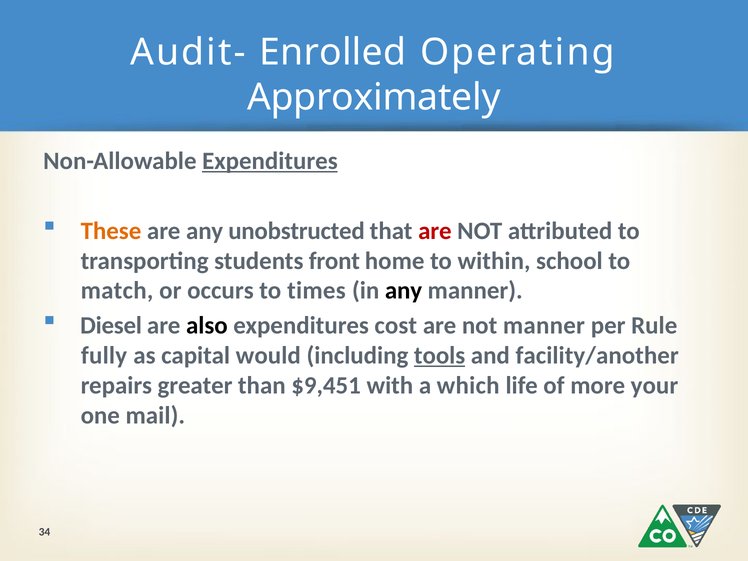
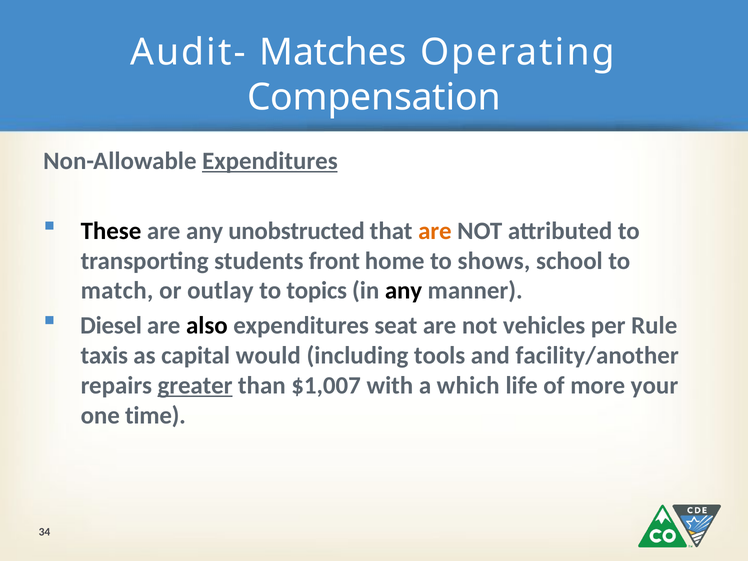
Enrolled: Enrolled -> Matches (333, 52)
Approximately: Approximately -> Compensation (374, 97)
These colour: orange -> black (111, 231)
are colour: red -> orange (435, 231)
within: within -> shows (494, 261)
occurs: occurs -> outlay (220, 291)
times: times -> topics (317, 291)
cost: cost -> seat (396, 326)
not manner: manner -> vehicles (544, 326)
fully: fully -> taxis (104, 356)
tools underline: present -> none (440, 356)
greater underline: none -> present (195, 385)
$9,451: $9,451 -> $1,007 (326, 385)
mail: mail -> time (155, 415)
